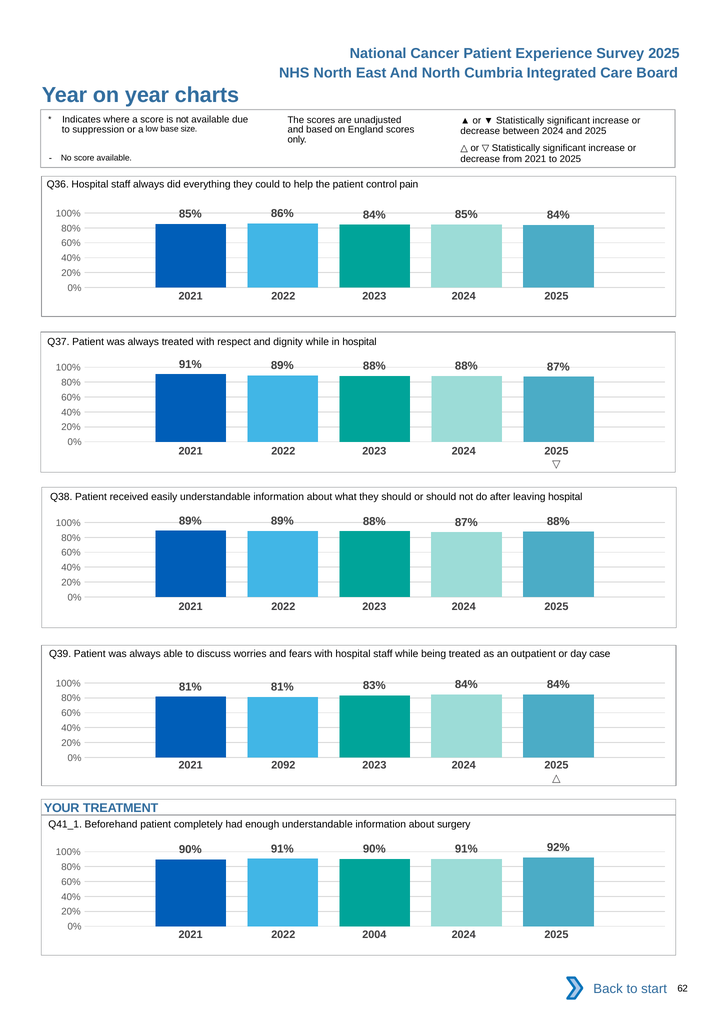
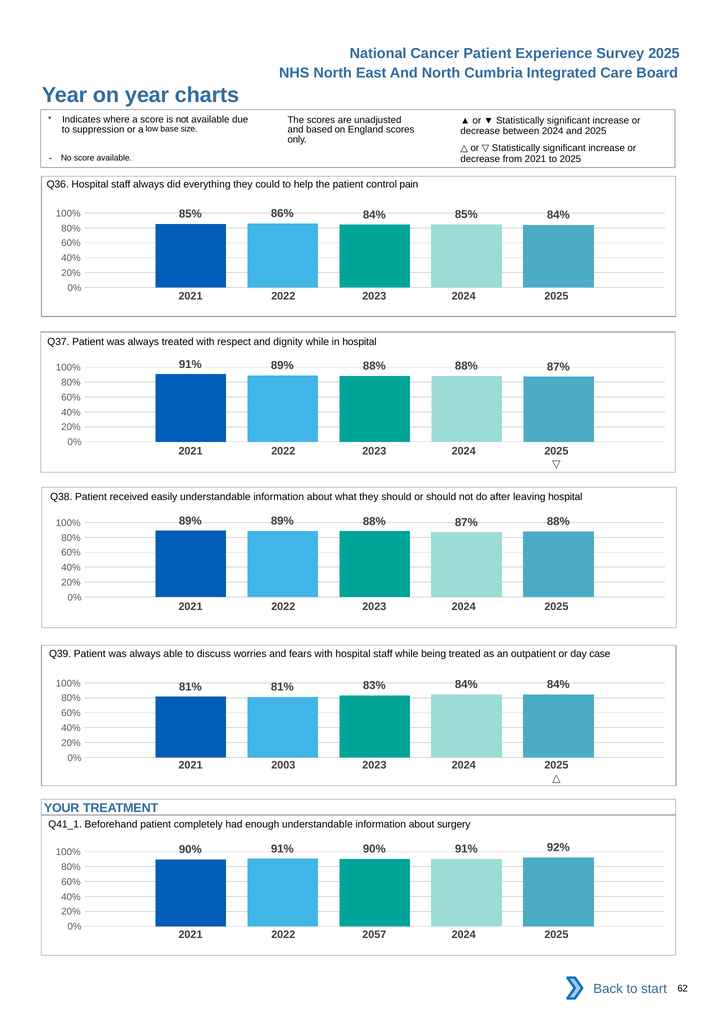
2092: 2092 -> 2003 (283, 765)
2004: 2004 -> 2057 (374, 934)
